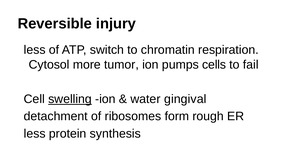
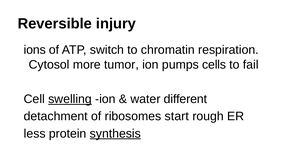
less: less -> ions (35, 50)
gingival: gingival -> different (185, 99)
form: form -> start (177, 116)
synthesis underline: none -> present (115, 133)
